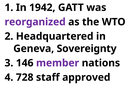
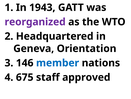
1942: 1942 -> 1943 (42, 7)
Sovereignty: Sovereignty -> Orientation (87, 48)
member colour: purple -> blue (58, 63)
728: 728 -> 675 (25, 77)
